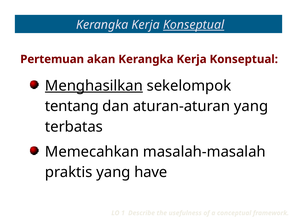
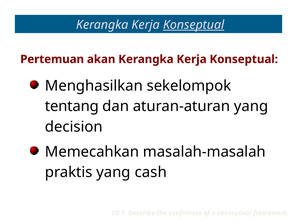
Menghasilkan underline: present -> none (94, 86)
terbatas: terbatas -> decision (74, 127)
have: have -> cash (151, 172)
